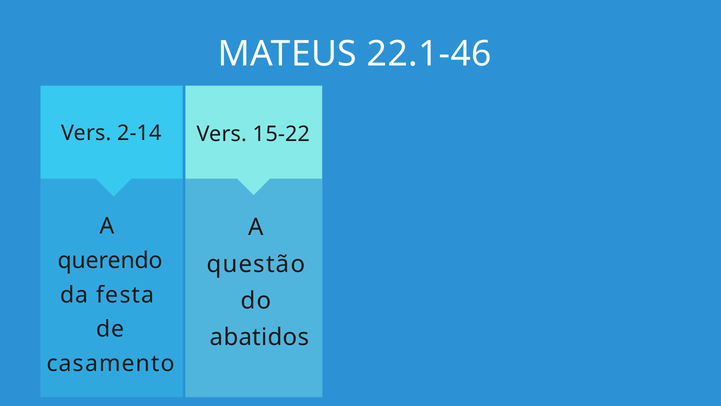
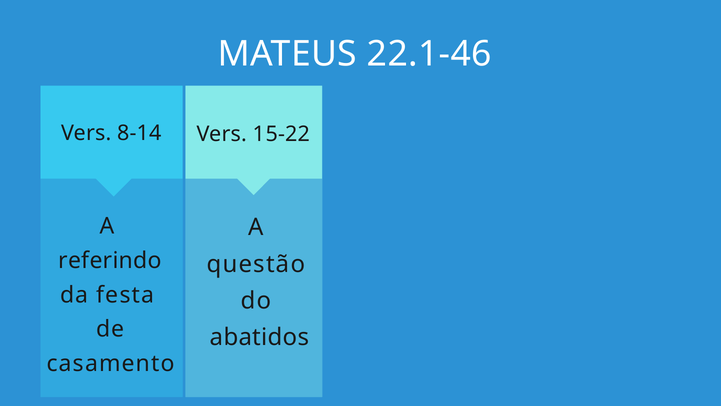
2-14: 2-14 -> 8-14 (140, 133)
querendo: querendo -> referindo (110, 260)
